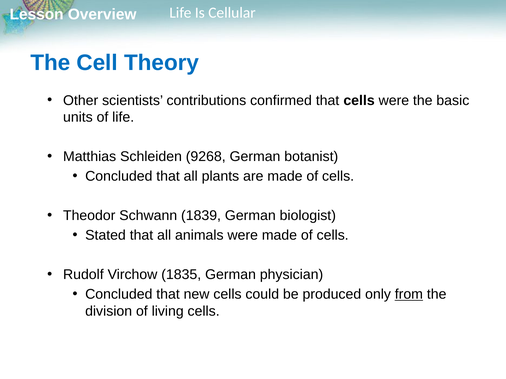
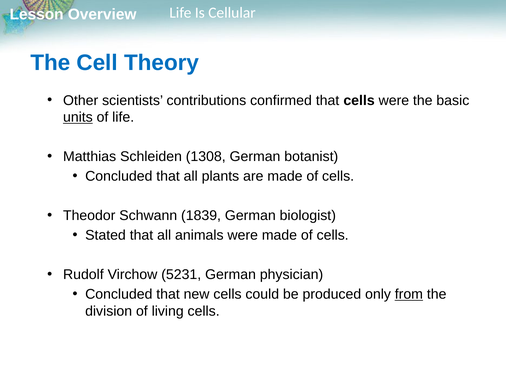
units underline: none -> present (78, 117)
9268: 9268 -> 1308 (206, 157)
1835: 1835 -> 5231 (181, 275)
